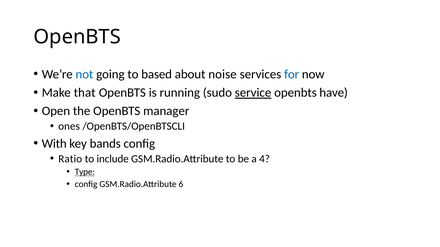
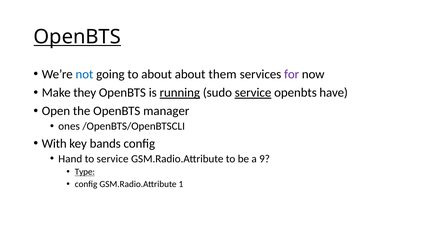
OpenBTS underline: none -> present (77, 37)
to based: based -> about (157, 74)
noise: noise -> them (223, 74)
for colour: blue -> purple (292, 74)
that: that -> they (85, 93)
running underline: none -> present (180, 93)
Ratio: Ratio -> Hand (70, 159)
to include: include -> service (113, 159)
4: 4 -> 9 (265, 159)
6: 6 -> 1 (181, 184)
